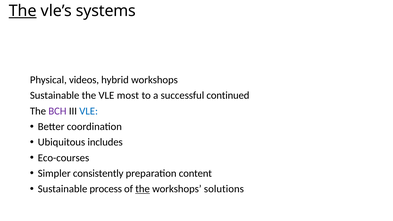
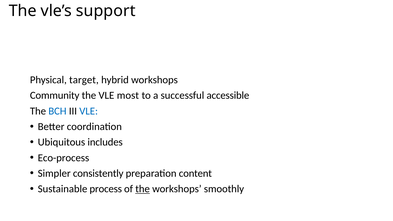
The underline: present -> none (23, 11)
systems: systems -> support (106, 11)
videos: videos -> target (84, 80)
Sustainable: Sustainable -> Community (55, 96)
continued: continued -> accessible (228, 96)
BCH colour: purple -> blue (57, 111)
Eco-courses: Eco-courses -> Eco-process (63, 158)
solutions: solutions -> smoothly (224, 189)
